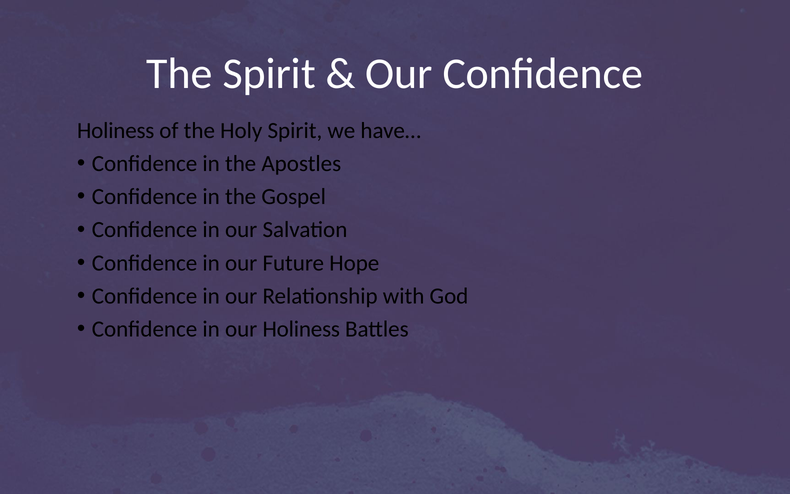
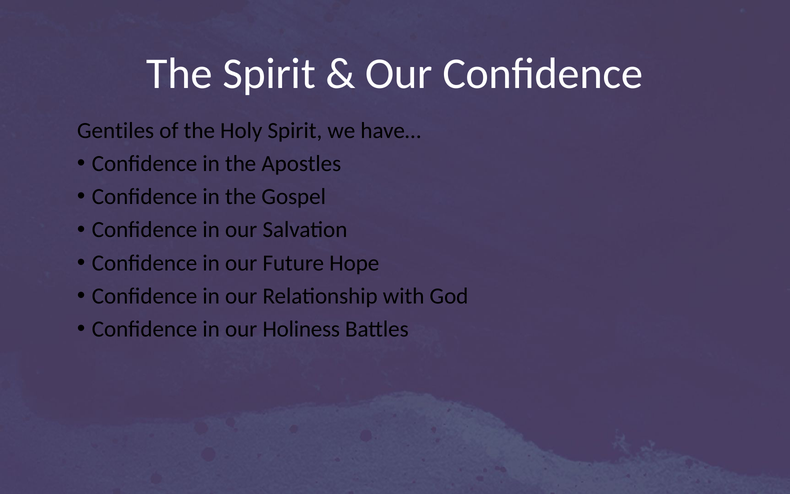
Holiness: Holiness -> Gentiles (116, 130)
